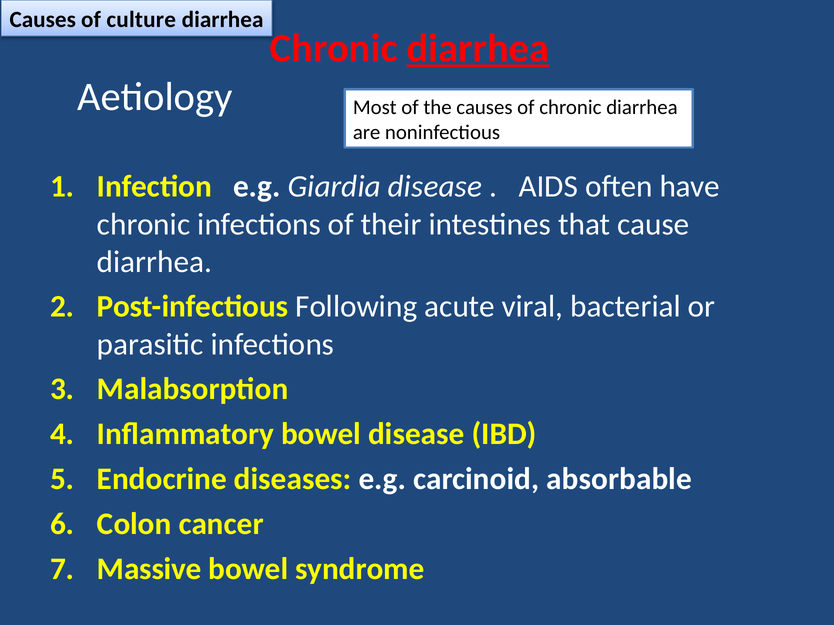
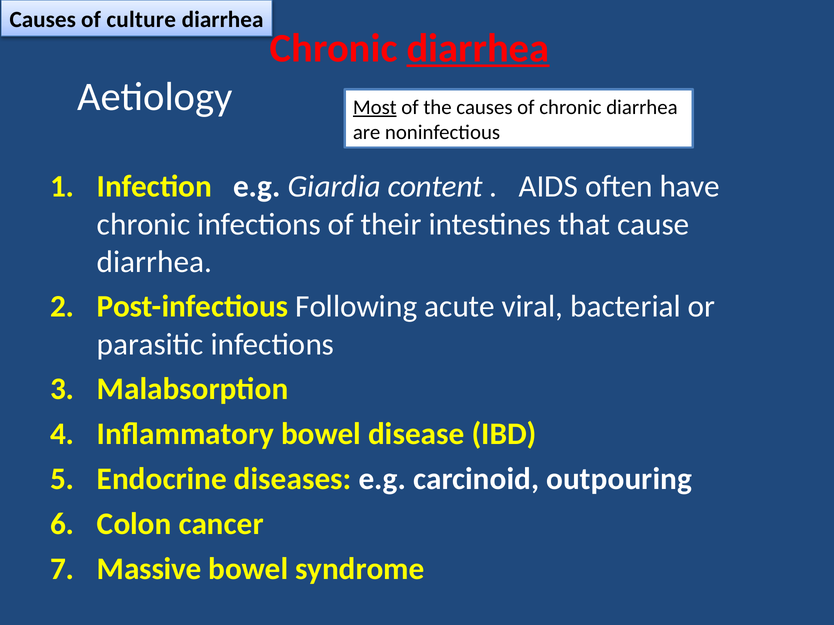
Most underline: none -> present (375, 107)
Giardia disease: disease -> content (435, 187)
absorbable: absorbable -> outpouring (619, 479)
